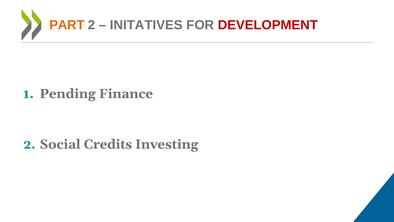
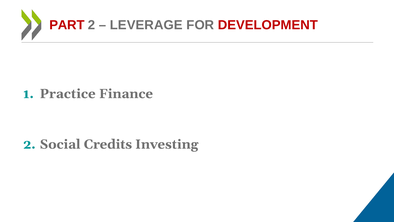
PART colour: orange -> red (67, 25)
INITATIVES: INITATIVES -> LEVERAGE (146, 25)
Pending: Pending -> Practice (68, 94)
